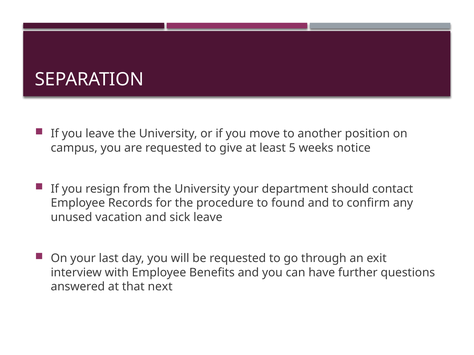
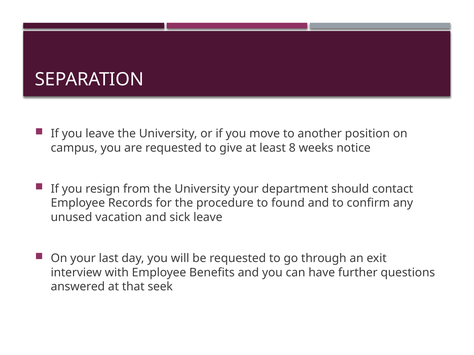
5: 5 -> 8 (292, 148)
next: next -> seek (160, 287)
